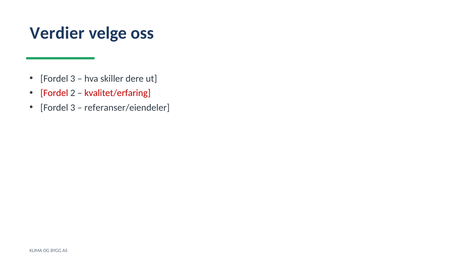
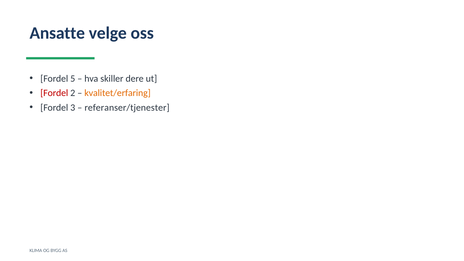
Verdier: Verdier -> Ansatte (57, 33)
3: 3 -> 5 (73, 79)
kvalitet/erfaring colour: red -> orange (118, 93)
referanser/eiendeler: referanser/eiendeler -> referanser/tjenester (127, 108)
